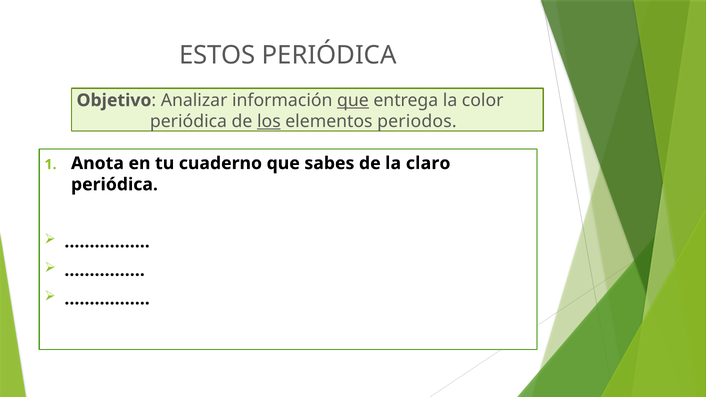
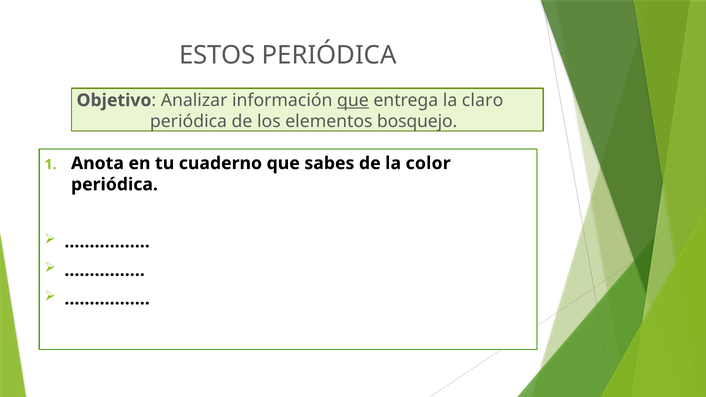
color: color -> claro (483, 100)
los underline: present -> none (269, 122)
periodos: periodos -> bosquejo (417, 122)
claro: claro -> color (428, 163)
